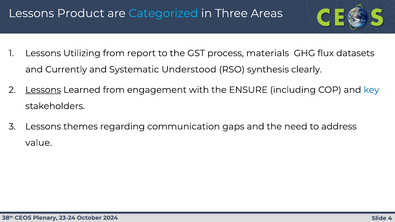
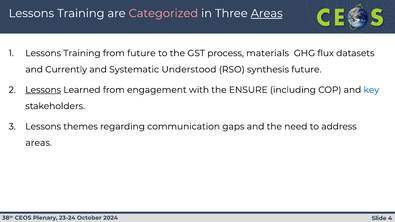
Product: Product -> Training (81, 13)
Categorized colour: light blue -> pink (163, 13)
Areas underline: none -> present (267, 13)
Utilizing: Utilizing -> Training (82, 53)
from report: report -> future (141, 53)
synthesis clearly: clearly -> future (306, 70)
value: value -> areas (39, 143)
